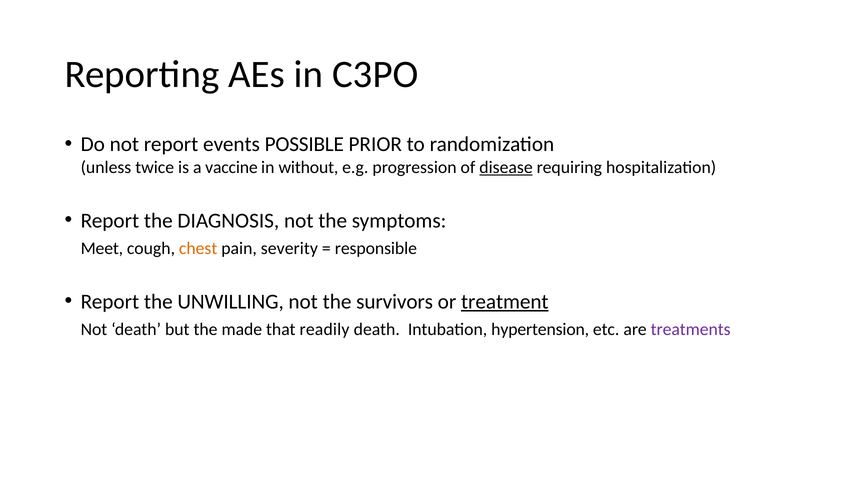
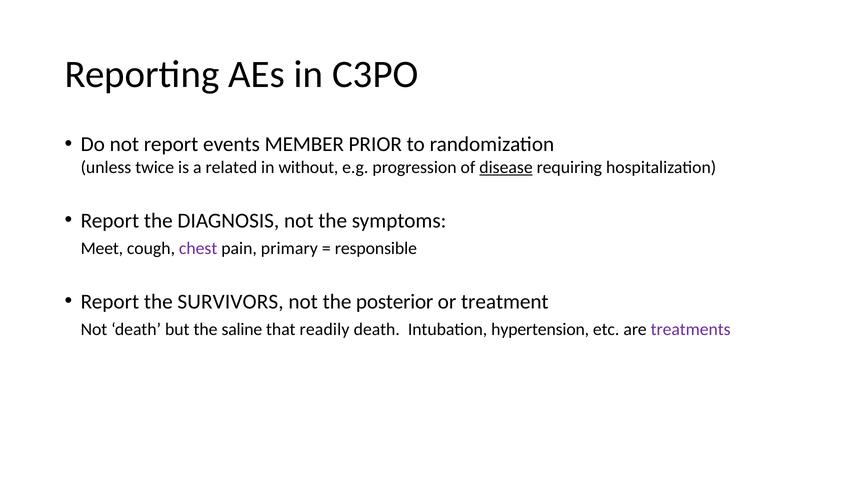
POSSIBLE: POSSIBLE -> MEMBER (304, 145)
vaccine: vaccine -> related (231, 168)
chest colour: orange -> purple (198, 249)
severity: severity -> primary (289, 249)
UNWILLING: UNWILLING -> SURVIVORS (231, 302)
survivors: survivors -> posterior (395, 302)
treatment underline: present -> none (505, 302)
made: made -> saline (242, 330)
